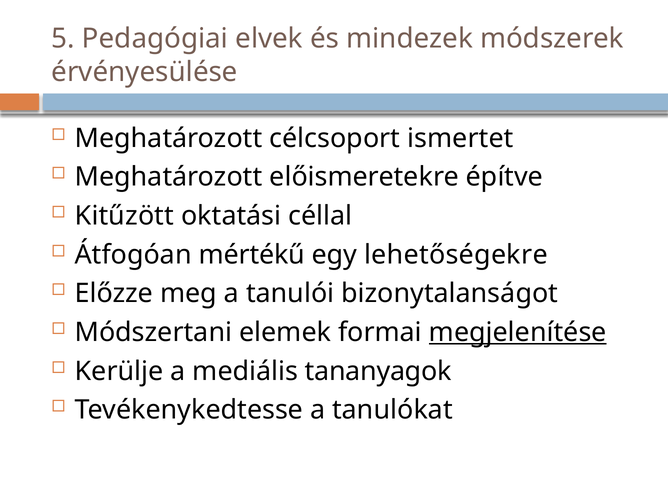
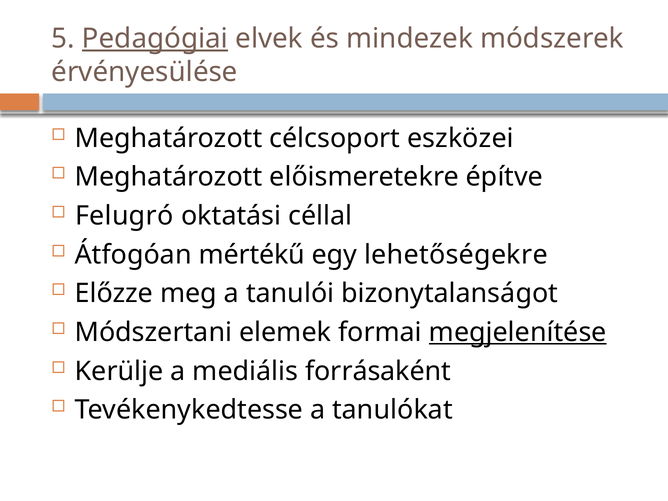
Pedagógiai underline: none -> present (155, 39)
ismertet: ismertet -> eszközei (460, 138)
Kitűzött: Kitűzött -> Felugró (124, 216)
tananyagok: tananyagok -> forrásaként (378, 371)
